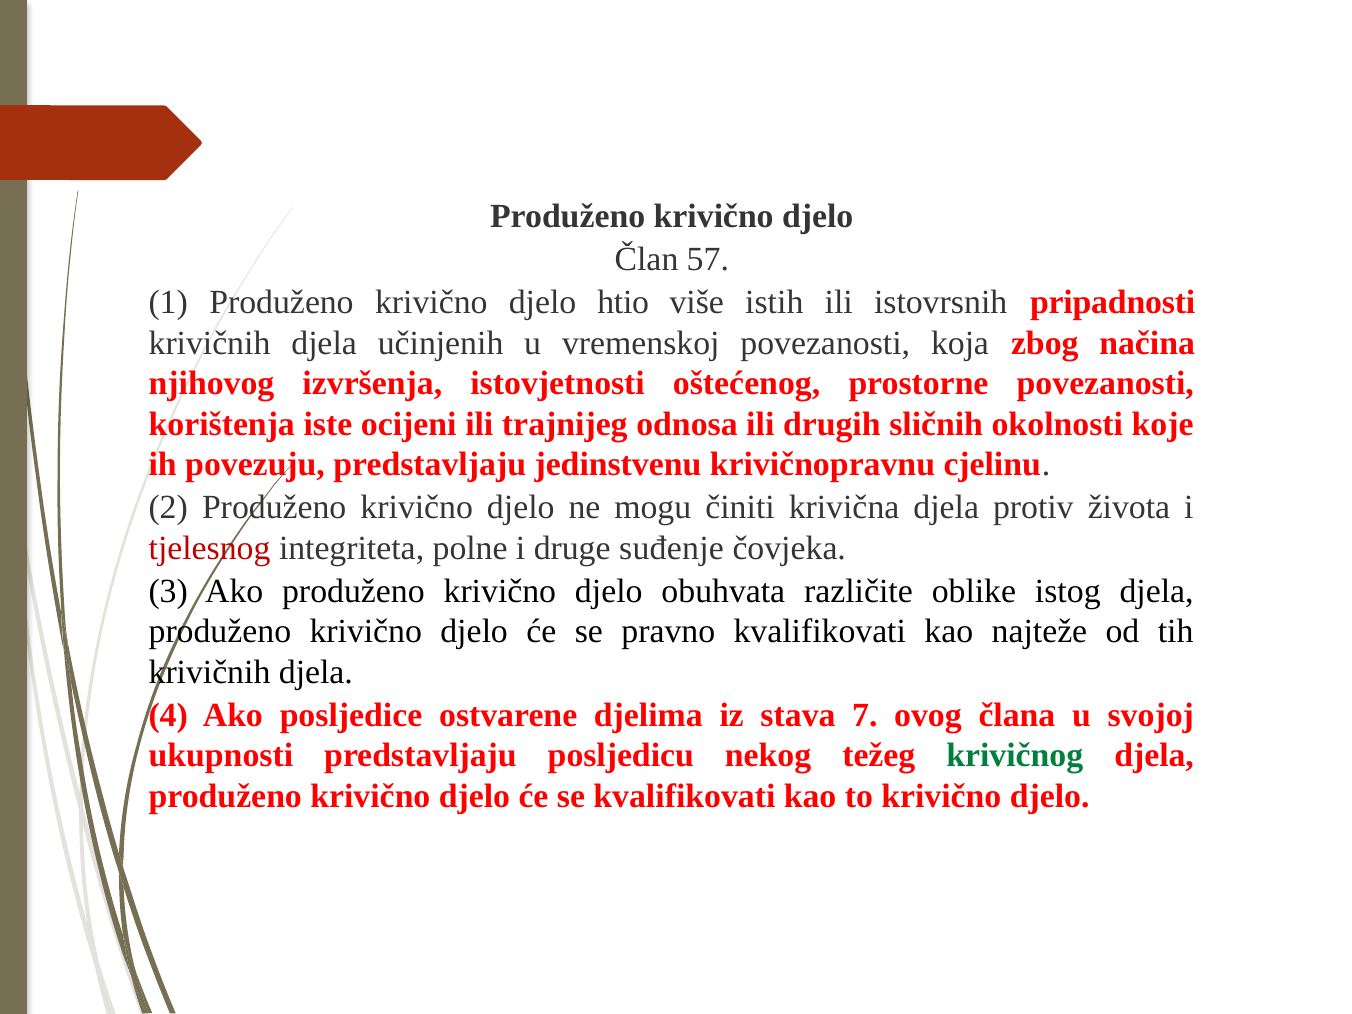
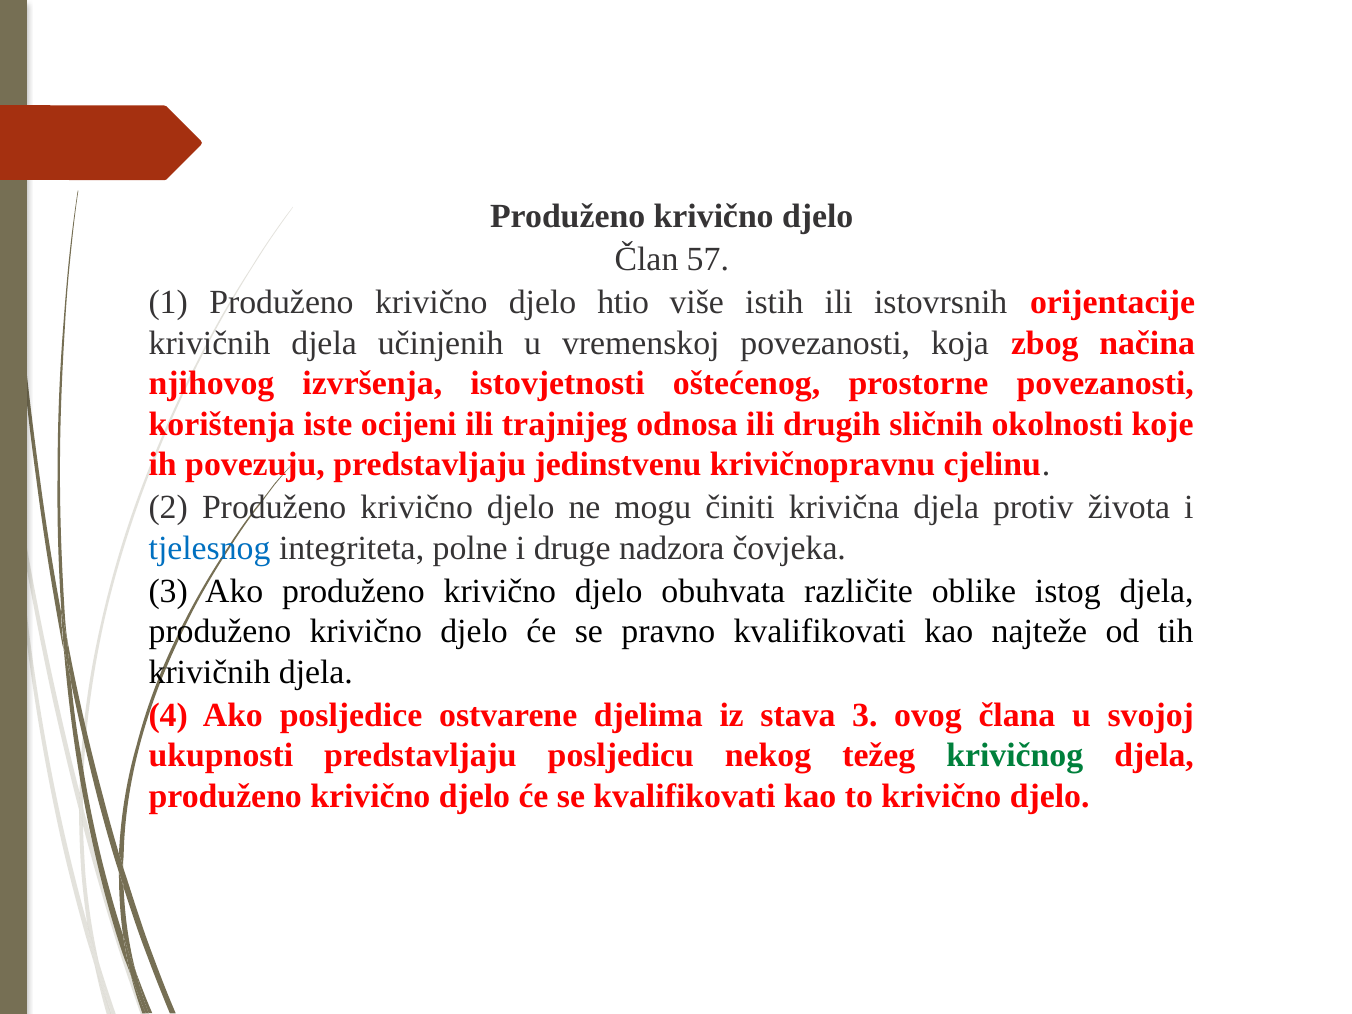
pripadnosti: pripadnosti -> orijentacije (1113, 302)
tjelesnog colour: red -> blue (210, 548)
suđenje: suđenje -> nadzora (672, 548)
stava 7: 7 -> 3 (865, 715)
